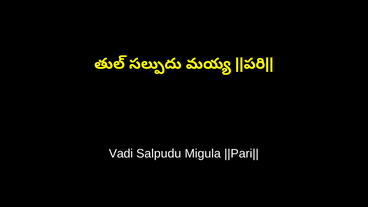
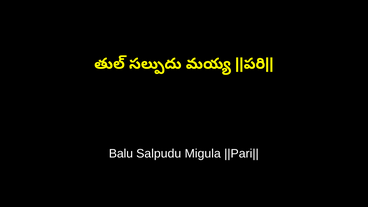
Vadi: Vadi -> Balu (121, 154)
